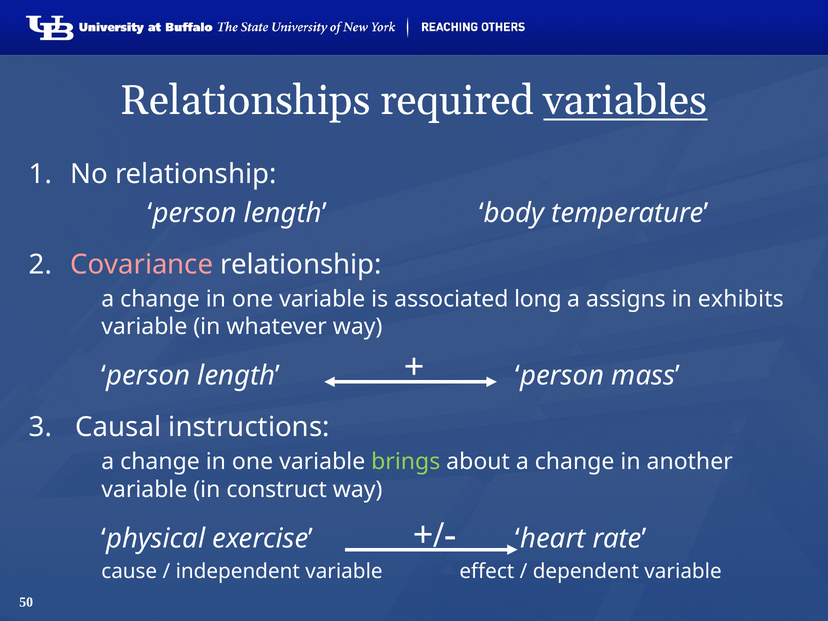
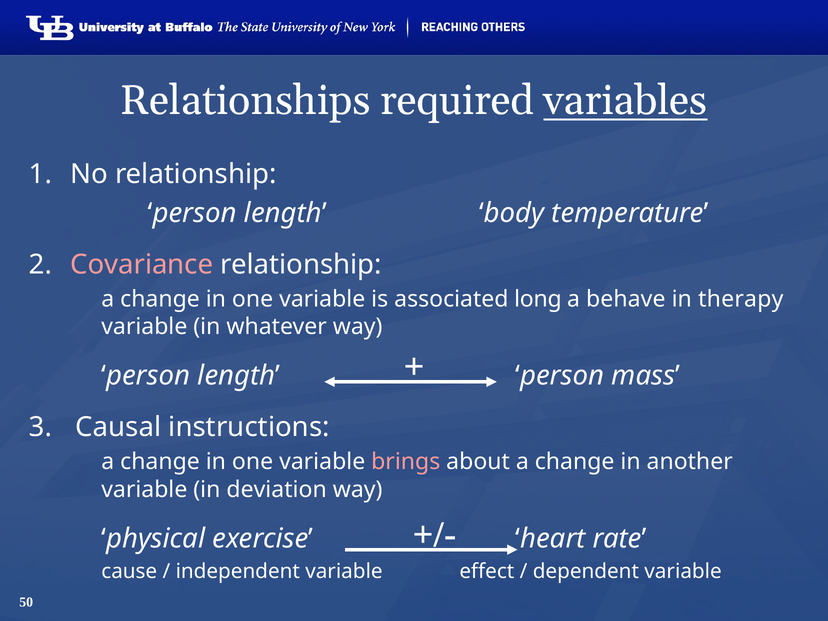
assigns: assigns -> behave (626, 299)
exhibits: exhibits -> therapy (741, 299)
brings colour: light green -> pink (406, 462)
construct: construct -> deviation (277, 489)
